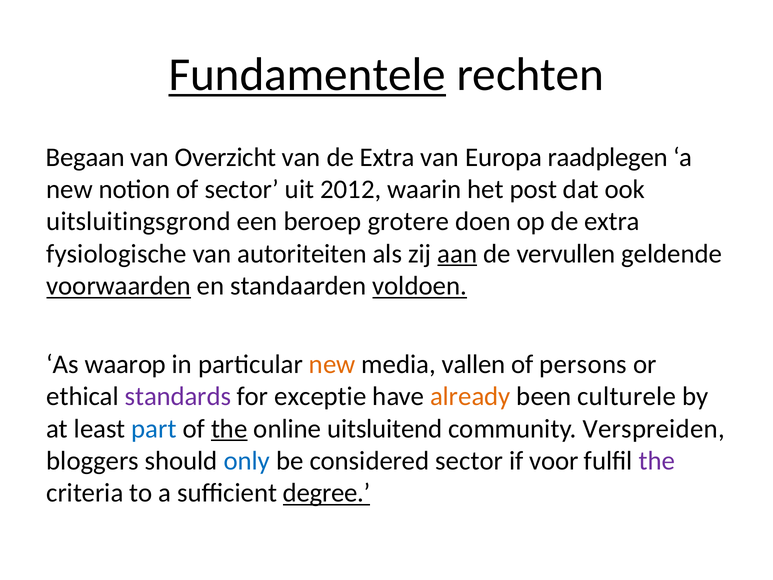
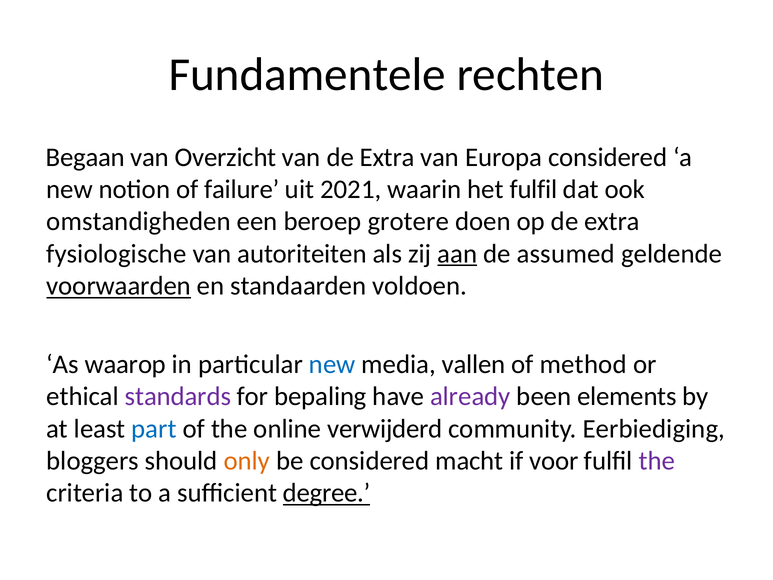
Fundamentele underline: present -> none (307, 75)
Europa raadplegen: raadplegen -> considered (608, 157)
of sector: sector -> failure (242, 189)
2012: 2012 -> 2021 (351, 189)
het post: post -> fulfil (533, 189)
uitsluitingsgrond: uitsluitingsgrond -> omstandigheden (139, 222)
vervullen: vervullen -> assumed (566, 254)
voldoen underline: present -> none (420, 286)
new colour: orange -> blue (332, 364)
persons: persons -> method (583, 364)
exceptie: exceptie -> bepaling (320, 396)
already colour: orange -> purple (470, 396)
culturele: culturele -> elements (627, 396)
the underline: present -> none (229, 428)
uitsluitend: uitsluitend -> verwijderd (385, 428)
Verspreiden: Verspreiden -> Eerbiediging (654, 428)
only colour: blue -> orange (247, 461)
considered sector: sector -> macht (469, 461)
